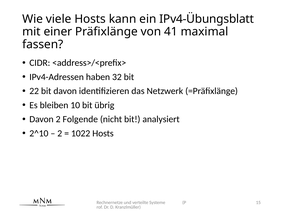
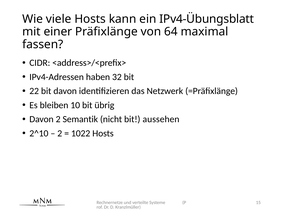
41: 41 -> 64 (171, 32)
Folgende: Folgende -> Semantik (80, 119)
analysiert: analysiert -> aussehen (161, 119)
